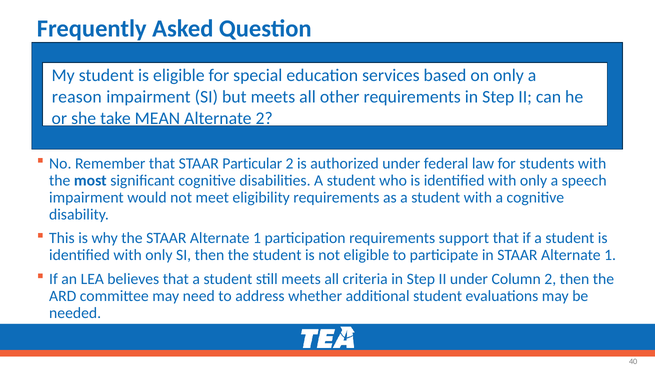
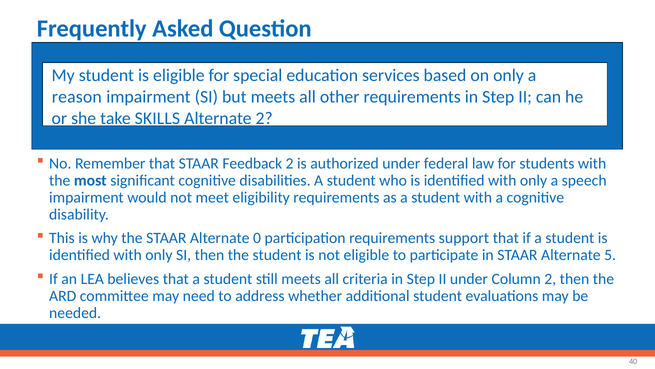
MEAN: MEAN -> SKILLS (157, 118)
Particular: Particular -> Feedback (252, 163)
the STAAR Alternate 1: 1 -> 0 (257, 238)
in STAAR Alternate 1: 1 -> 5 (610, 255)
